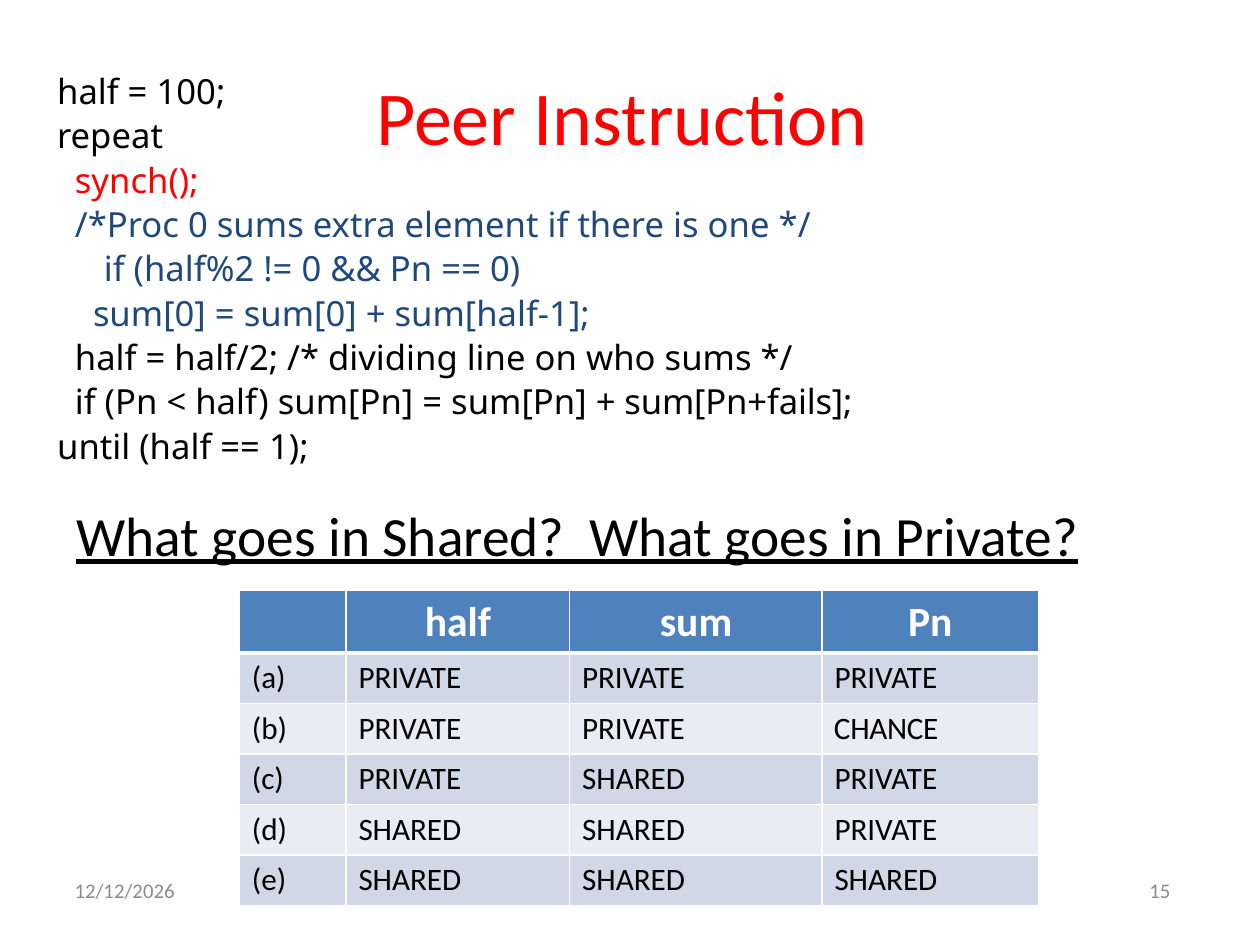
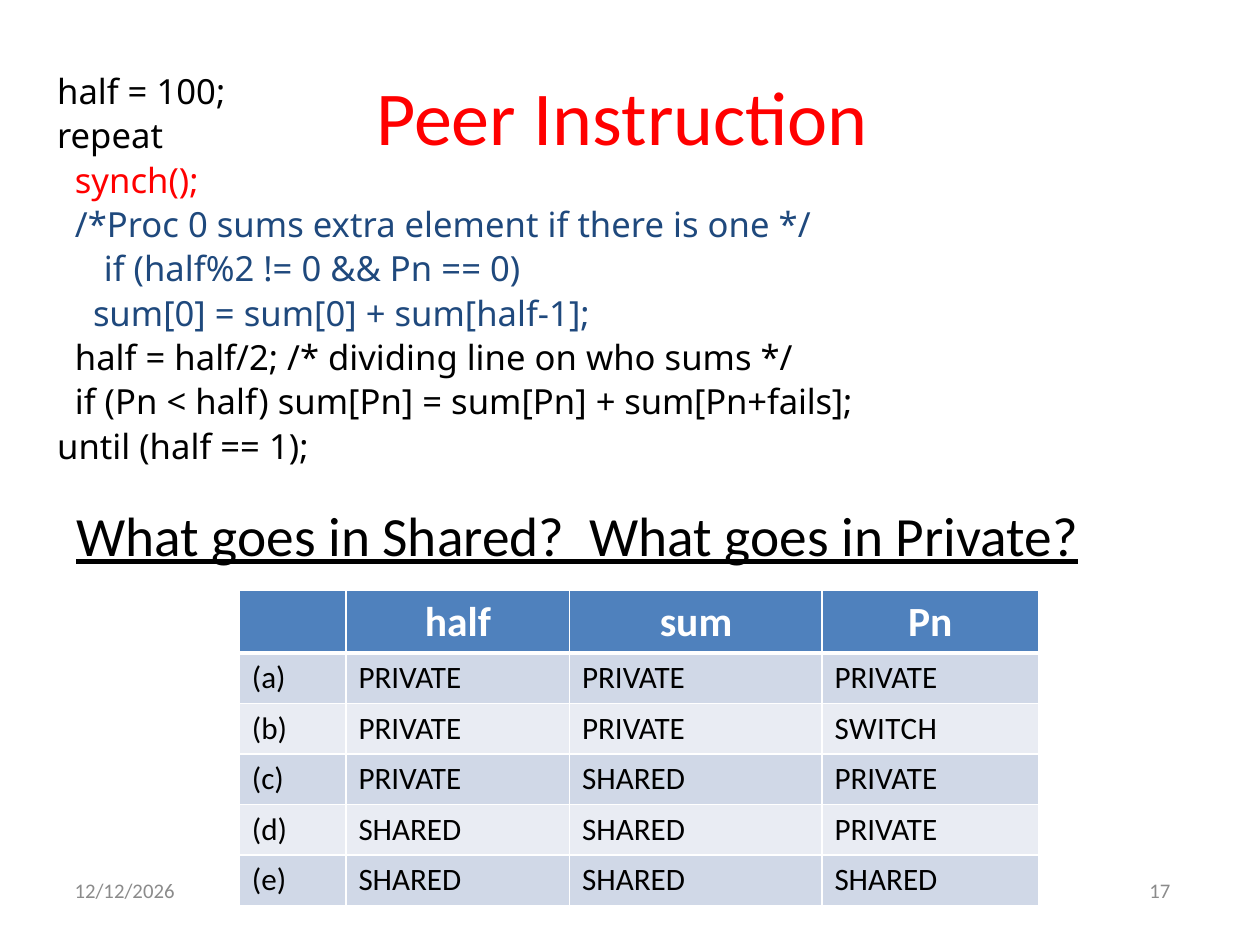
CHANCE: CHANCE -> SWITCH (886, 729)
15: 15 -> 17 (1160, 892)
